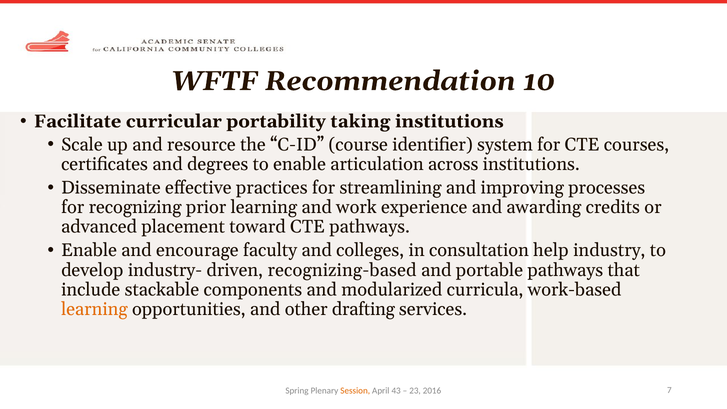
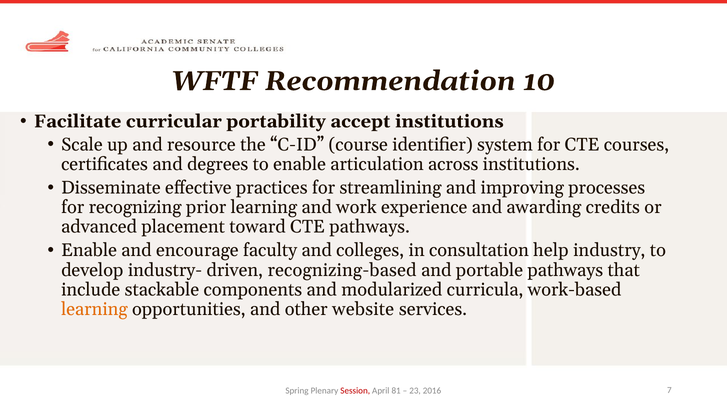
taking: taking -> accept (360, 121)
drafting: drafting -> website (363, 309)
Session colour: orange -> red (355, 391)
43: 43 -> 81 (396, 391)
